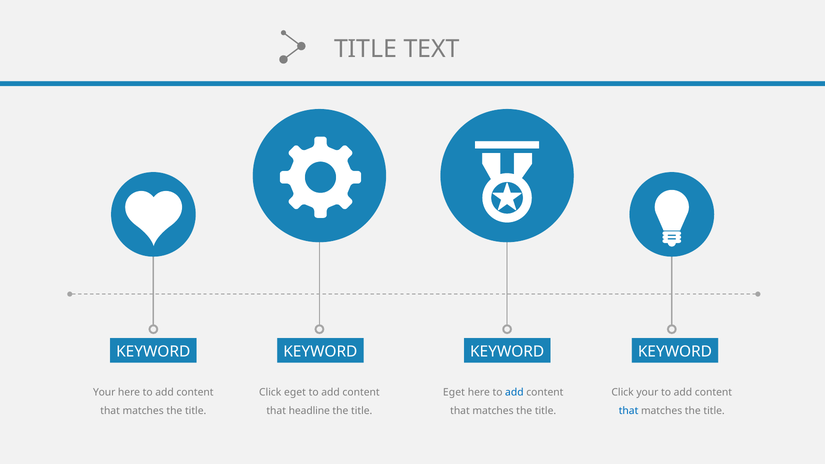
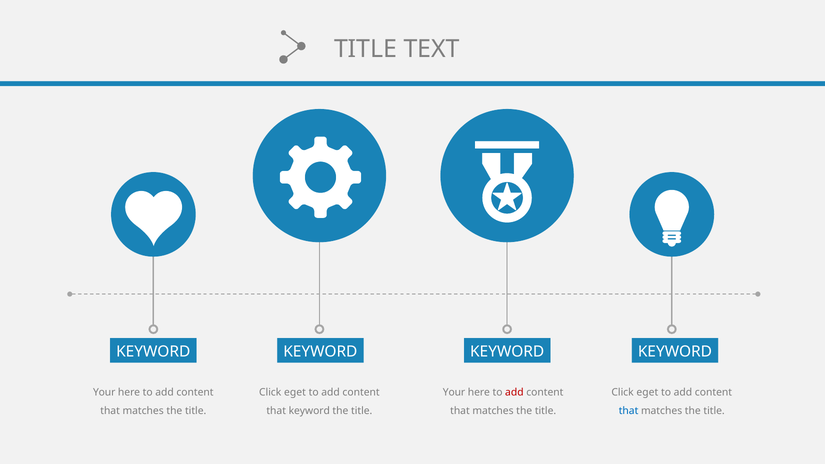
Eget: Eget -> Your (454, 393)
add colour: blue -> red (514, 393)
your: your -> eget (647, 393)
that headline: headline -> keyword (309, 411)
